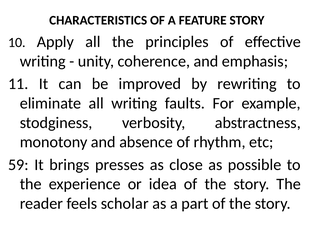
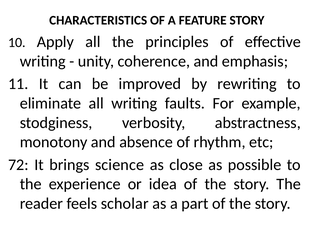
59: 59 -> 72 (18, 164)
presses: presses -> science (120, 164)
